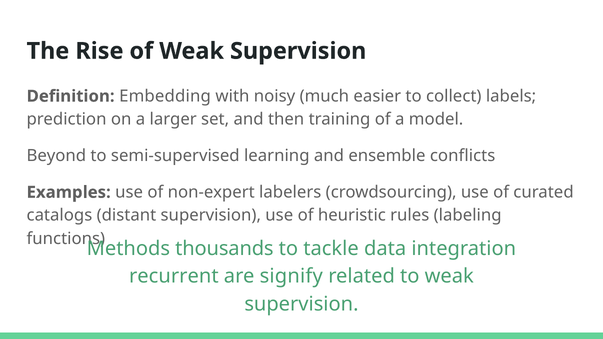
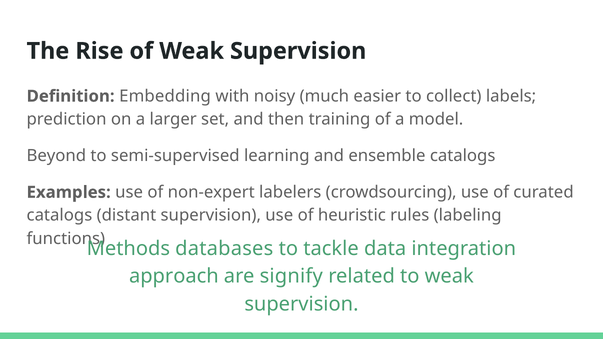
ensemble conflicts: conflicts -> catalogs (463, 156)
thousands: thousands -> databases (224, 249)
recurrent: recurrent -> approach (174, 276)
